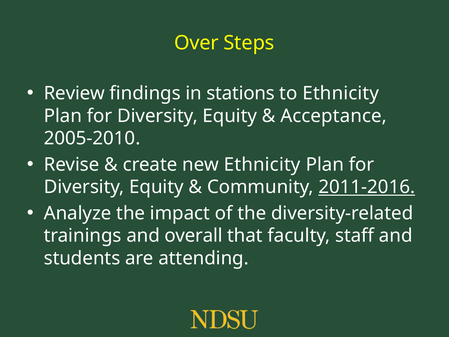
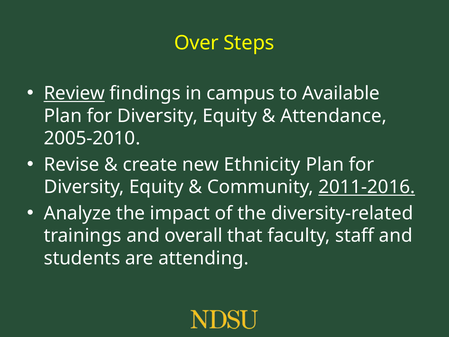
Review underline: none -> present (74, 93)
stations: stations -> campus (241, 93)
to Ethnicity: Ethnicity -> Available (341, 93)
Acceptance: Acceptance -> Attendance (334, 116)
